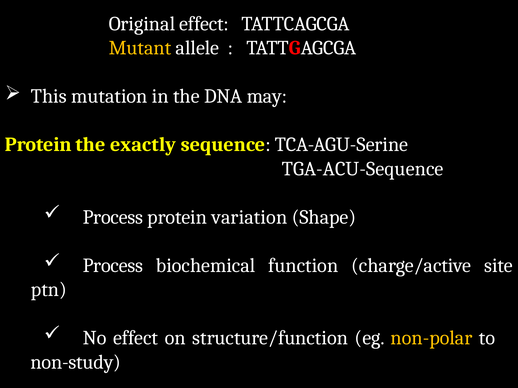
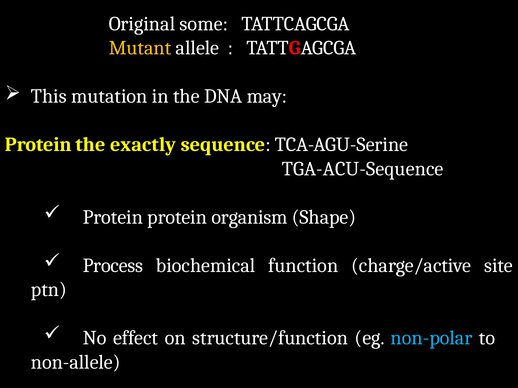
Original effect: effect -> some (204, 24)
Process: Process -> Protein (113, 217)
variation: variation -> organism (250, 217)
non-polar colour: yellow -> light blue (432, 338)
non-study: non-study -> non-allele (76, 363)
